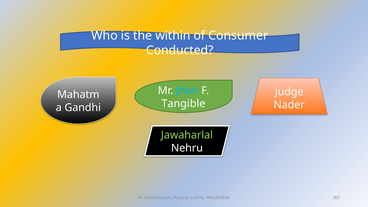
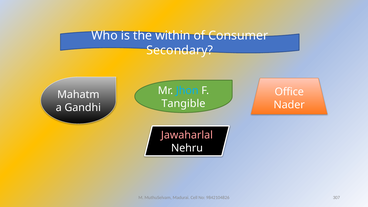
Conducted: Conducted -> Secondary (180, 50)
Judge: Judge -> Office (289, 92)
Jawaharlal colour: light green -> pink (187, 135)
